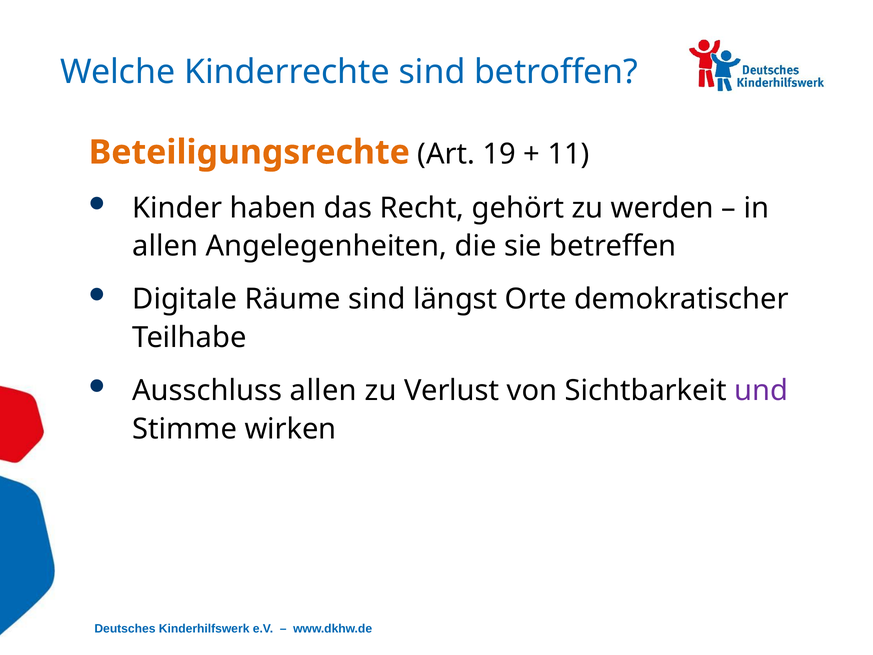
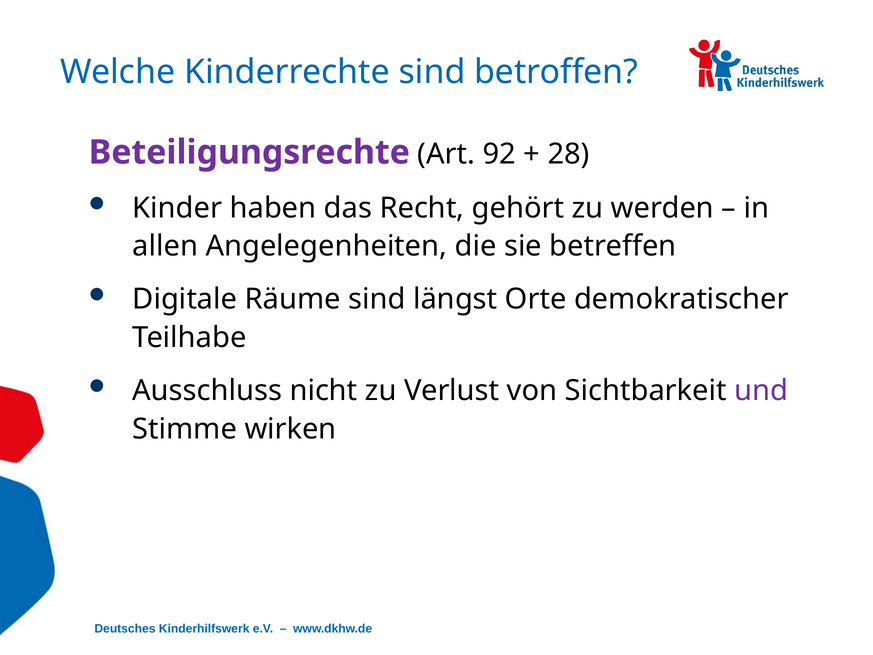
Beteiligungsrechte colour: orange -> purple (249, 152)
19: 19 -> 92 (499, 154)
11: 11 -> 28 (569, 154)
Ausschluss allen: allen -> nicht (324, 391)
